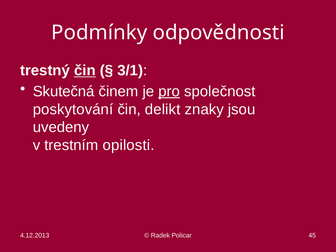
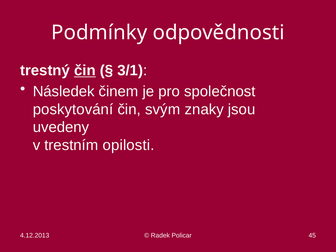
Skutečná: Skutečná -> Následek (64, 91)
pro underline: present -> none (169, 91)
delikt: delikt -> svým (163, 109)
